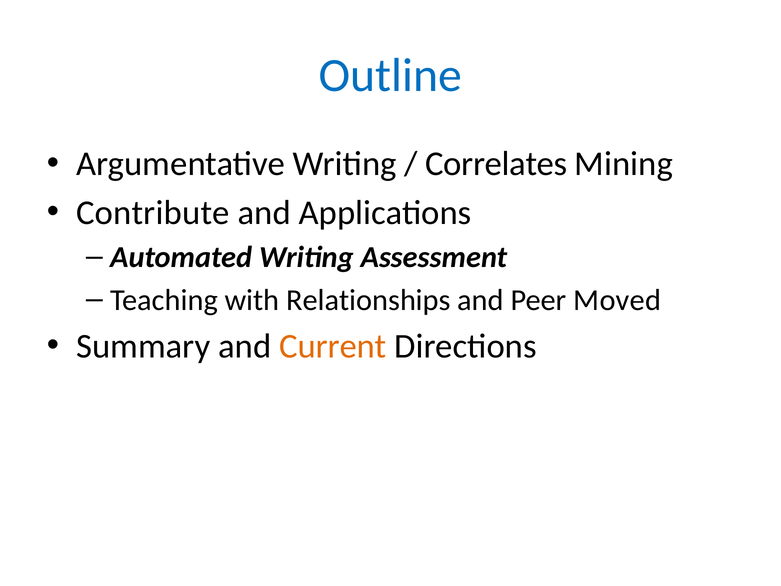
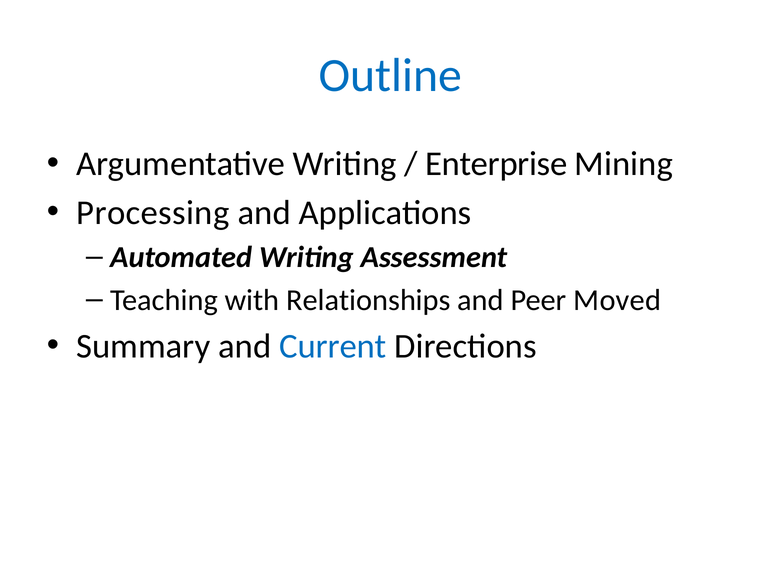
Correlates: Correlates -> Enterprise (496, 164)
Contribute: Contribute -> Processing (153, 212)
Current colour: orange -> blue (333, 346)
